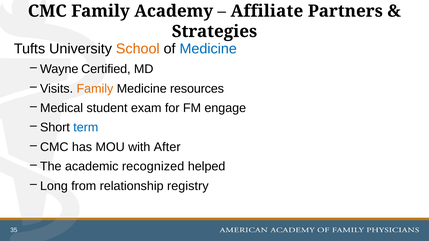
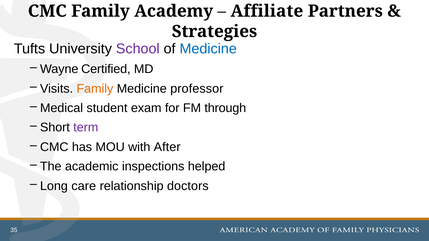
School colour: orange -> purple (138, 49)
resources: resources -> professor (197, 89)
engage: engage -> through (225, 108)
term colour: blue -> purple (86, 128)
recognized: recognized -> inspections (153, 167)
from: from -> care (84, 186)
registry: registry -> doctors (188, 186)
